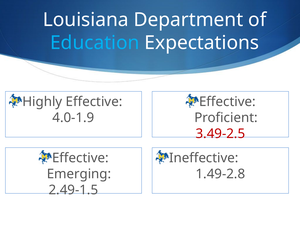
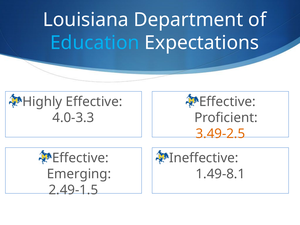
4.0-1.9: 4.0-1.9 -> 4.0-3.3 (73, 118)
3.49-2.5 colour: red -> orange (220, 134)
1.49-2.8: 1.49-2.8 -> 1.49-8.1 (220, 174)
